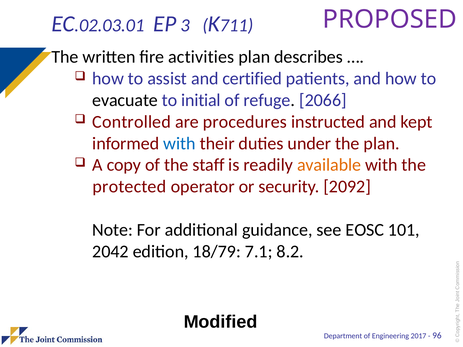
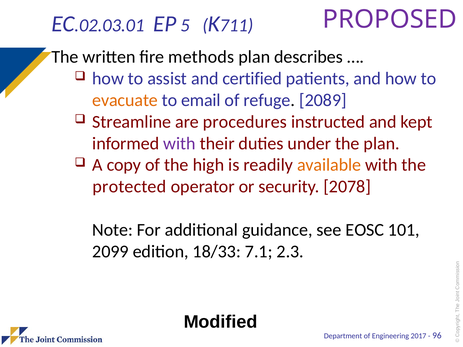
3: 3 -> 5 (185, 25)
activities: activities -> methods (201, 57)
evacuate colour: black -> orange (125, 100)
initial: initial -> email (201, 100)
2066: 2066 -> 2089 (323, 100)
Controlled: Controlled -> Streamline (132, 122)
with colour: blue -> purple (180, 144)
staff: staff -> high (208, 165)
2092: 2092 -> 2078 (347, 187)
2042: 2042 -> 2099 (110, 252)
18/79: 18/79 -> 18/33 (217, 252)
8.2: 8.2 -> 2.3 (290, 252)
